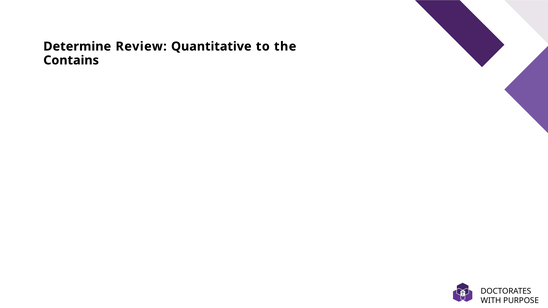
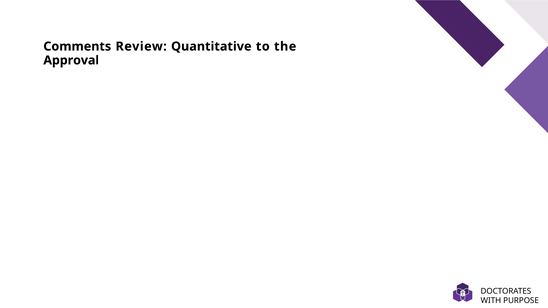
Determine: Determine -> Comments (77, 46)
Contains: Contains -> Approval (71, 60)
